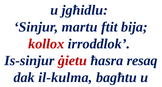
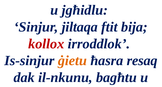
martu: martu -> jiltaqa (80, 27)
ġietu colour: red -> orange (72, 61)
il-kulma: il-kulma -> il-nkunu (65, 78)
